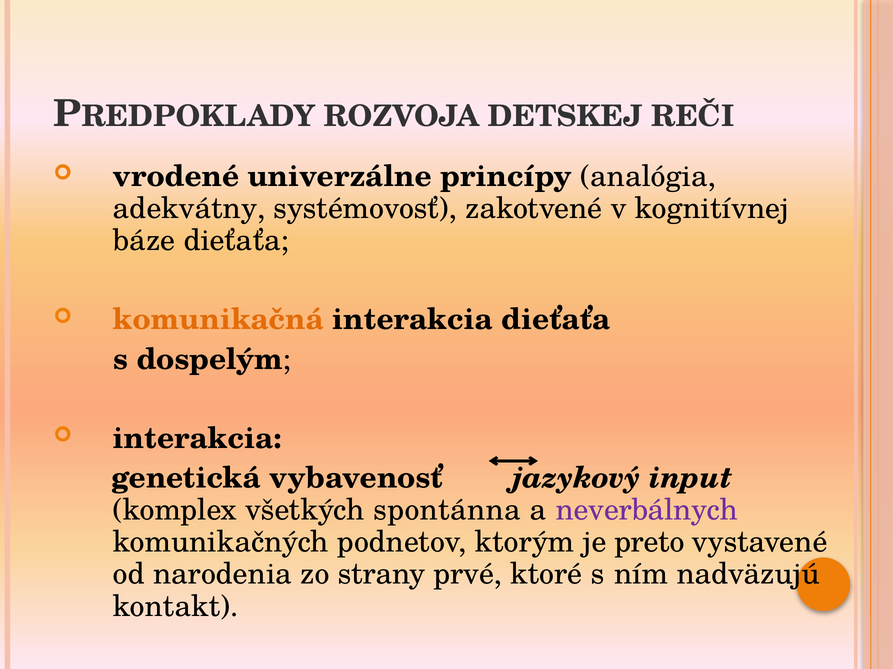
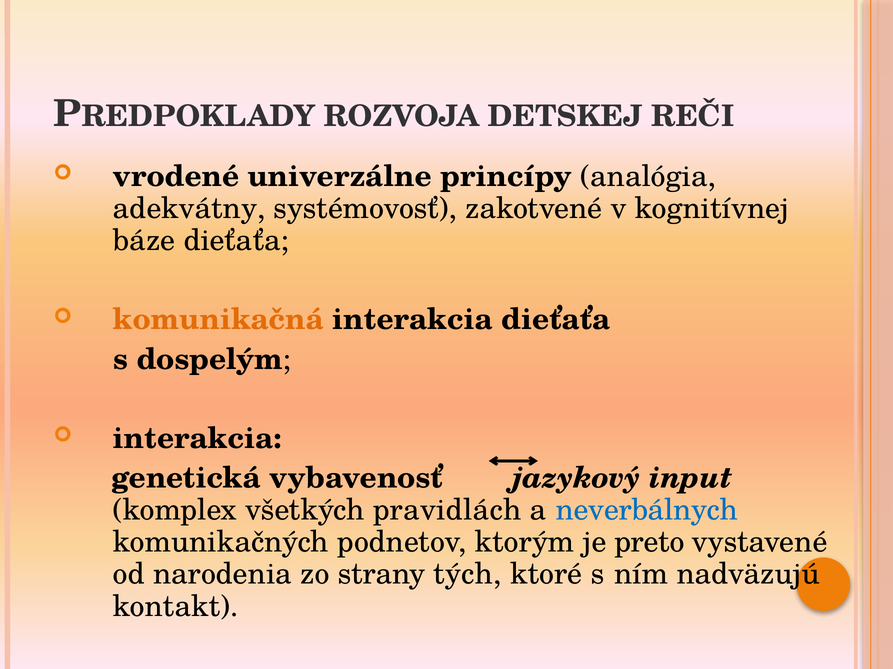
spontánna: spontánna -> pravidlách (447, 511)
neverbálnych colour: purple -> blue (647, 511)
prvé: prvé -> tých (467, 575)
